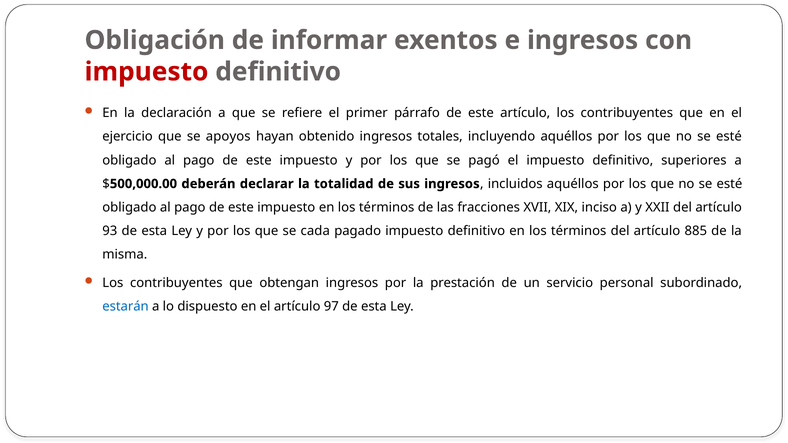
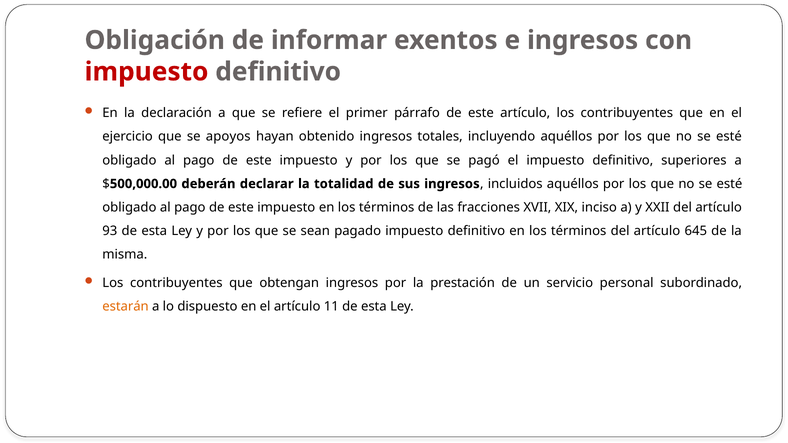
cada: cada -> sean (315, 231)
885: 885 -> 645 (696, 231)
estarán colour: blue -> orange (126, 307)
97: 97 -> 11 (331, 307)
